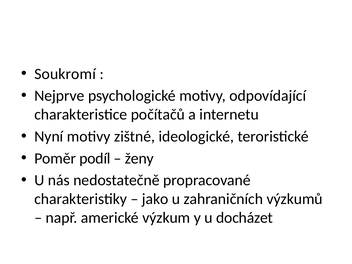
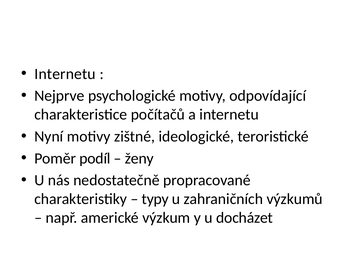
Soukromí: Soukromí -> Internetu (65, 74)
jako: jako -> typy (155, 199)
